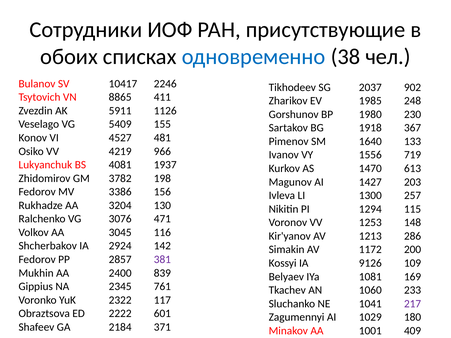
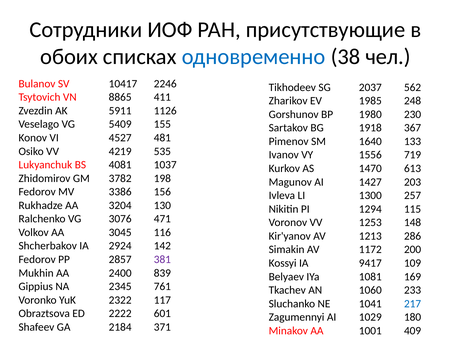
902: 902 -> 562 (413, 87)
966: 966 -> 535 (162, 151)
1937: 1937 -> 1037 (165, 165)
9126: 9126 -> 9417 (370, 263)
217 colour: purple -> blue (413, 304)
